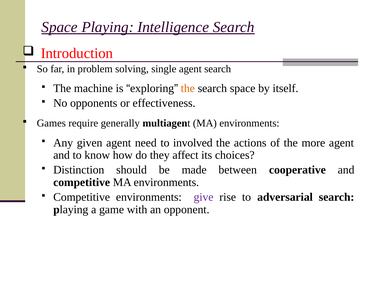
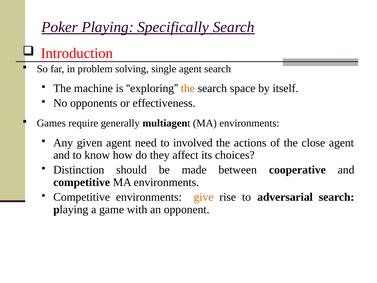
Space: Space -> Poker (60, 27)
Intelligence: Intelligence -> Specifically (173, 27)
more: more -> close (313, 143)
give colour: purple -> orange (204, 197)
